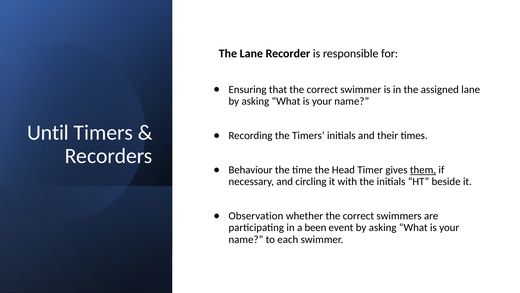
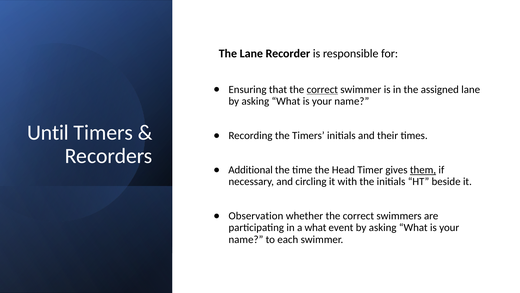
correct underline: none -> present (322, 89)
Behaviour: Behaviour -> Additional (251, 170)
a been: been -> what (315, 227)
